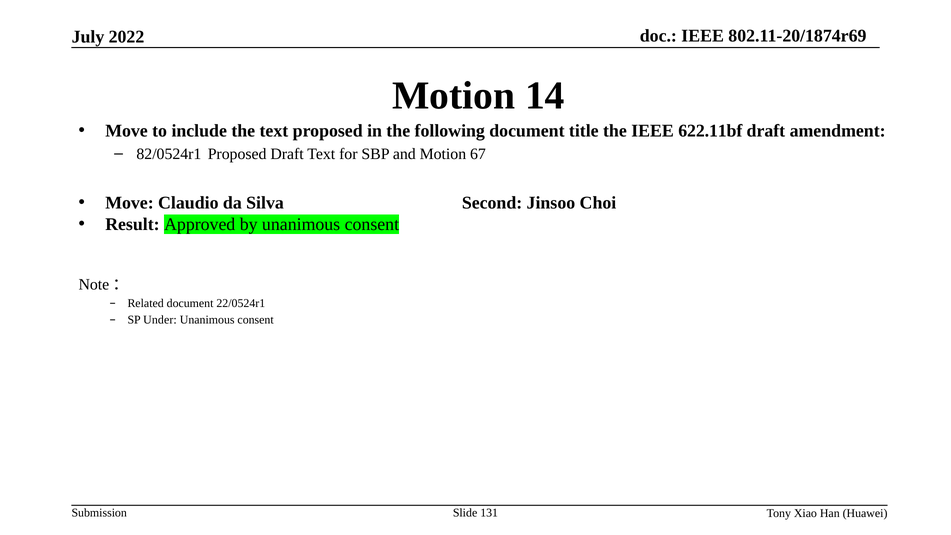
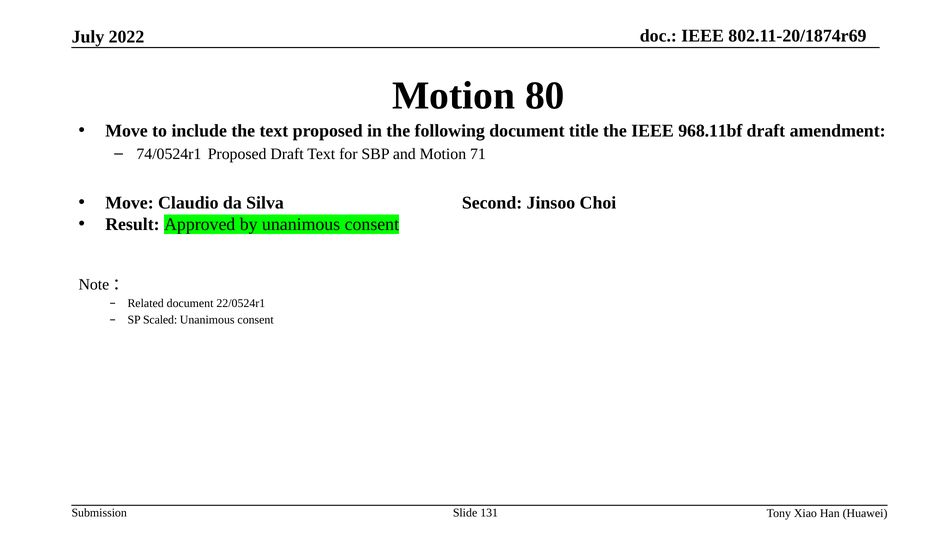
14: 14 -> 80 (545, 96)
622.11bf: 622.11bf -> 968.11bf (710, 131)
82/0524r1: 82/0524r1 -> 74/0524r1 (169, 154)
67: 67 -> 71 (478, 154)
Under: Under -> Scaled (160, 320)
